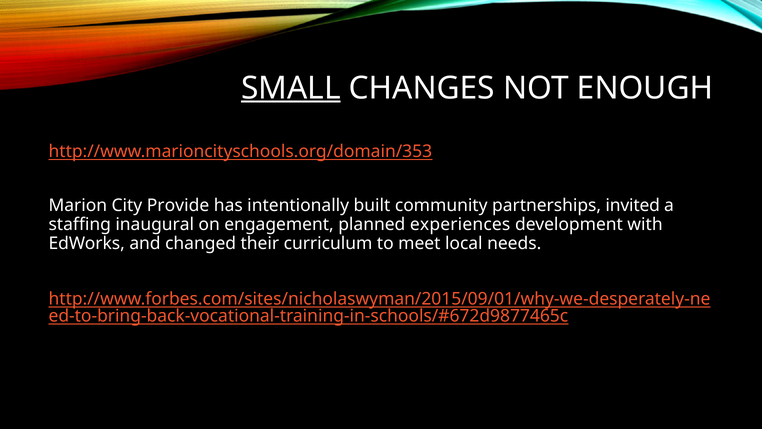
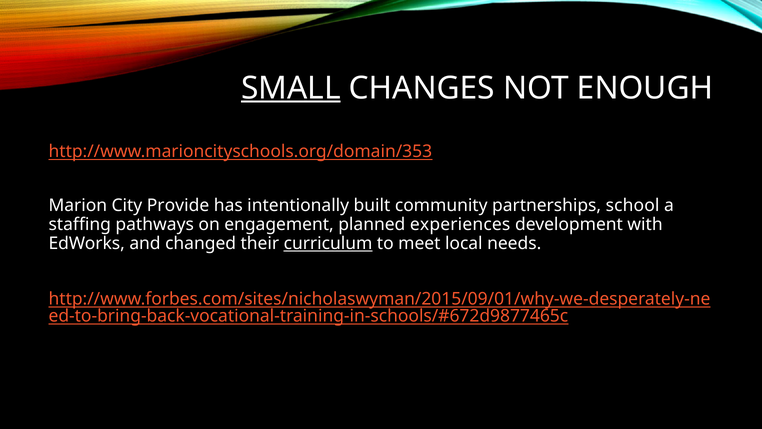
invited: invited -> school (633, 205)
inaugural: inaugural -> pathways (155, 224)
curriculum underline: none -> present (328, 243)
